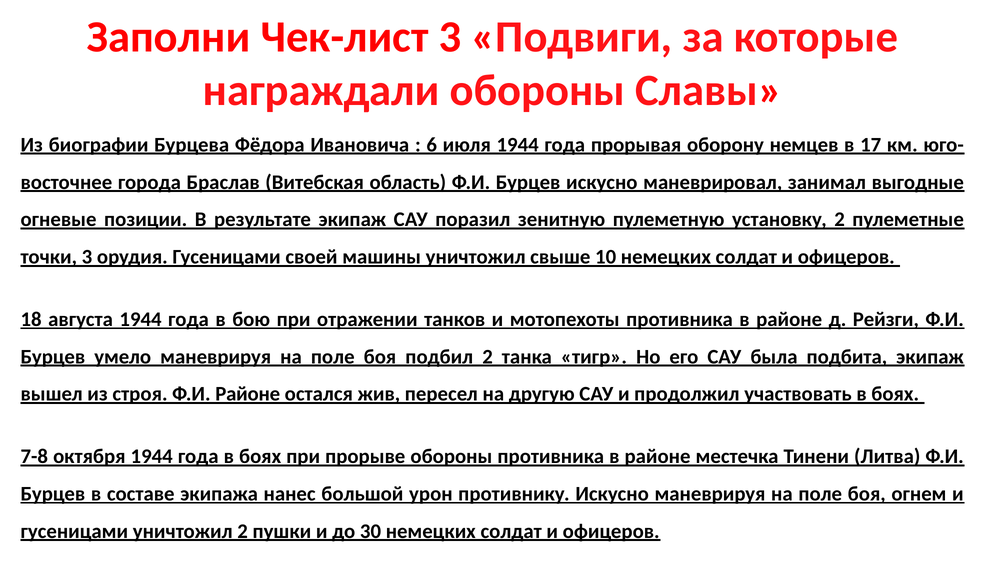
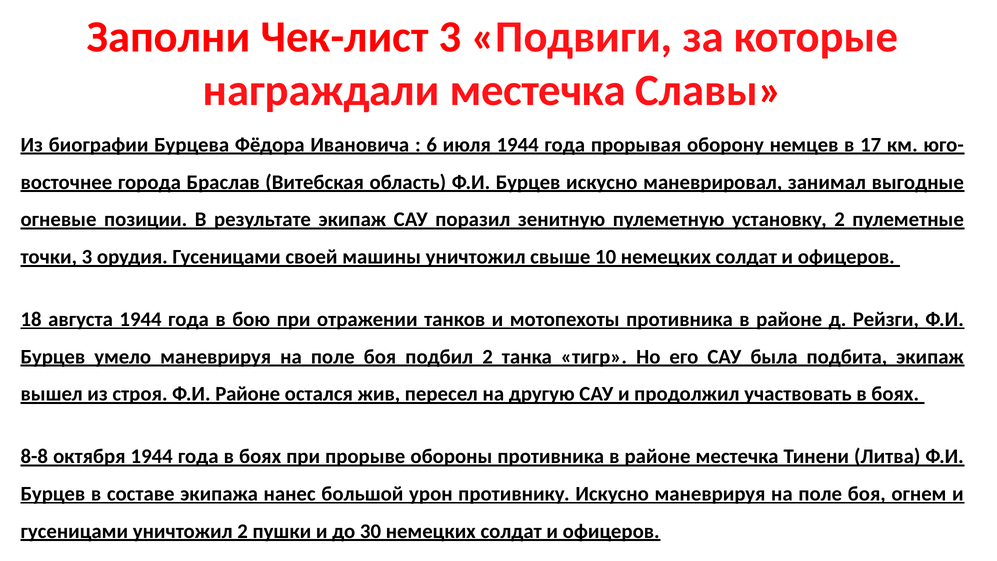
награждали обороны: обороны -> местечка (538, 90)
7-8: 7-8 -> 8-8 (34, 456)
